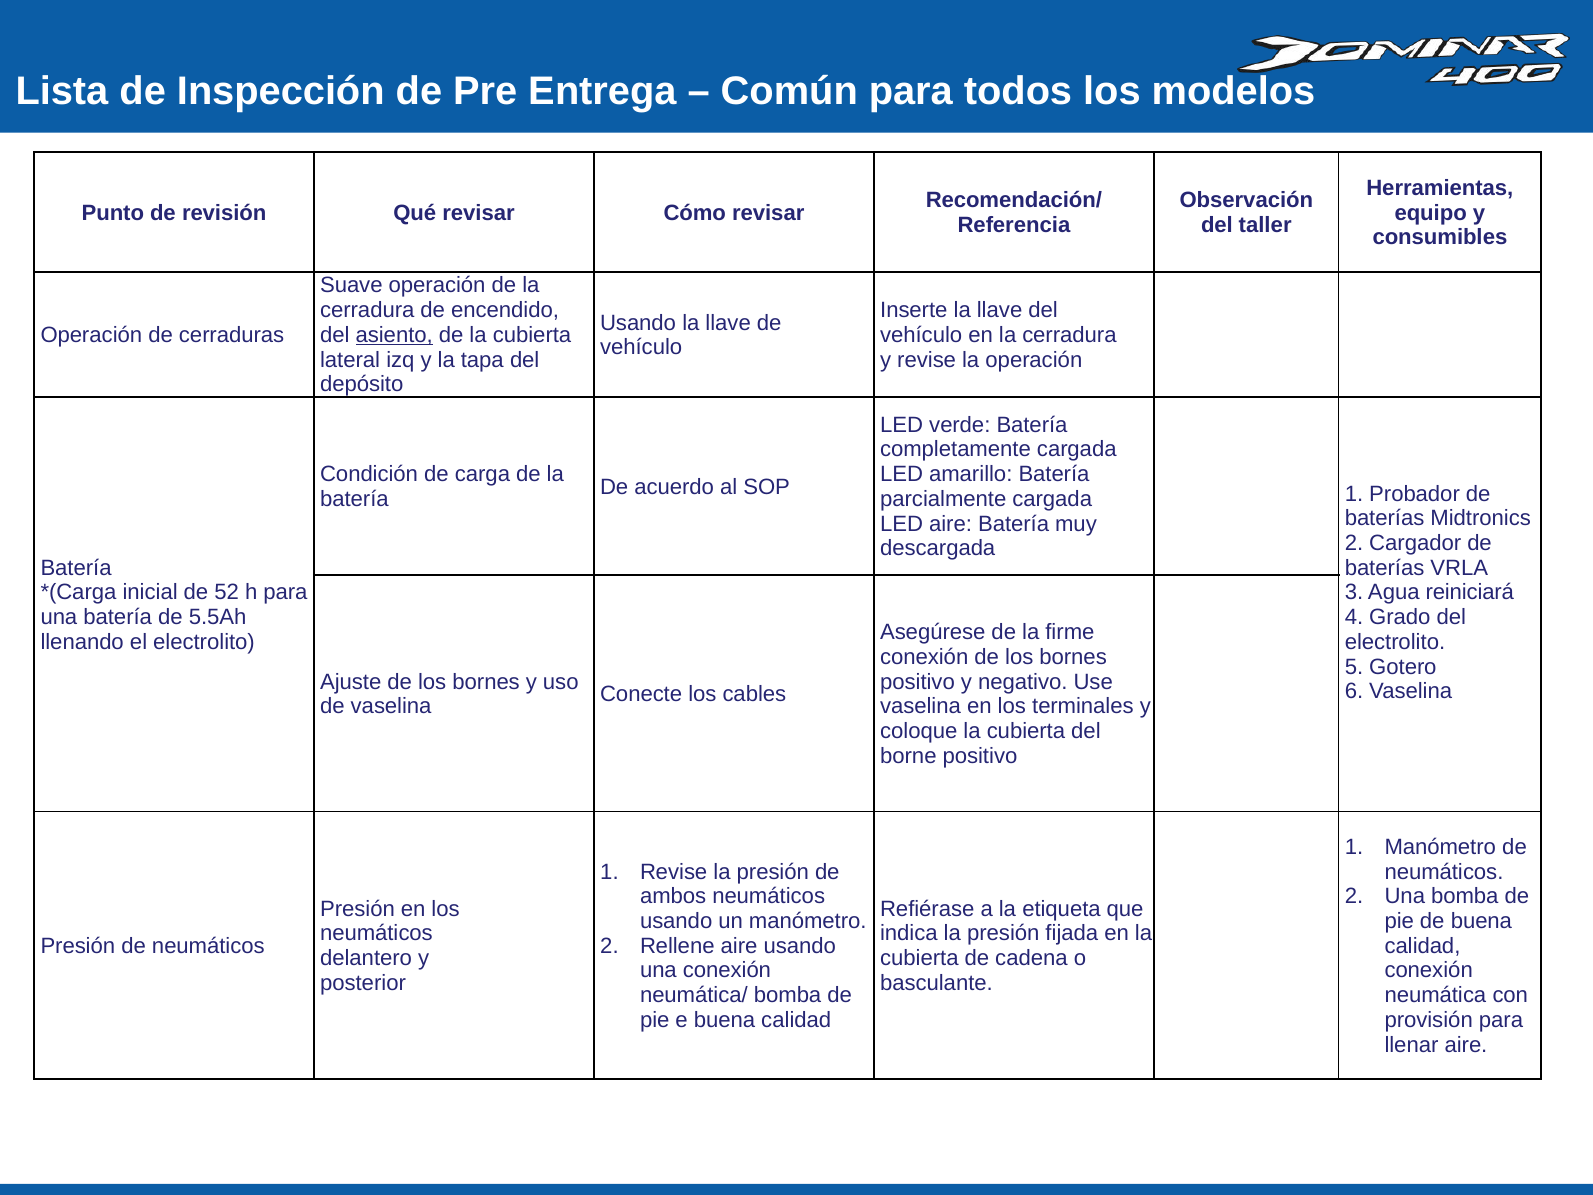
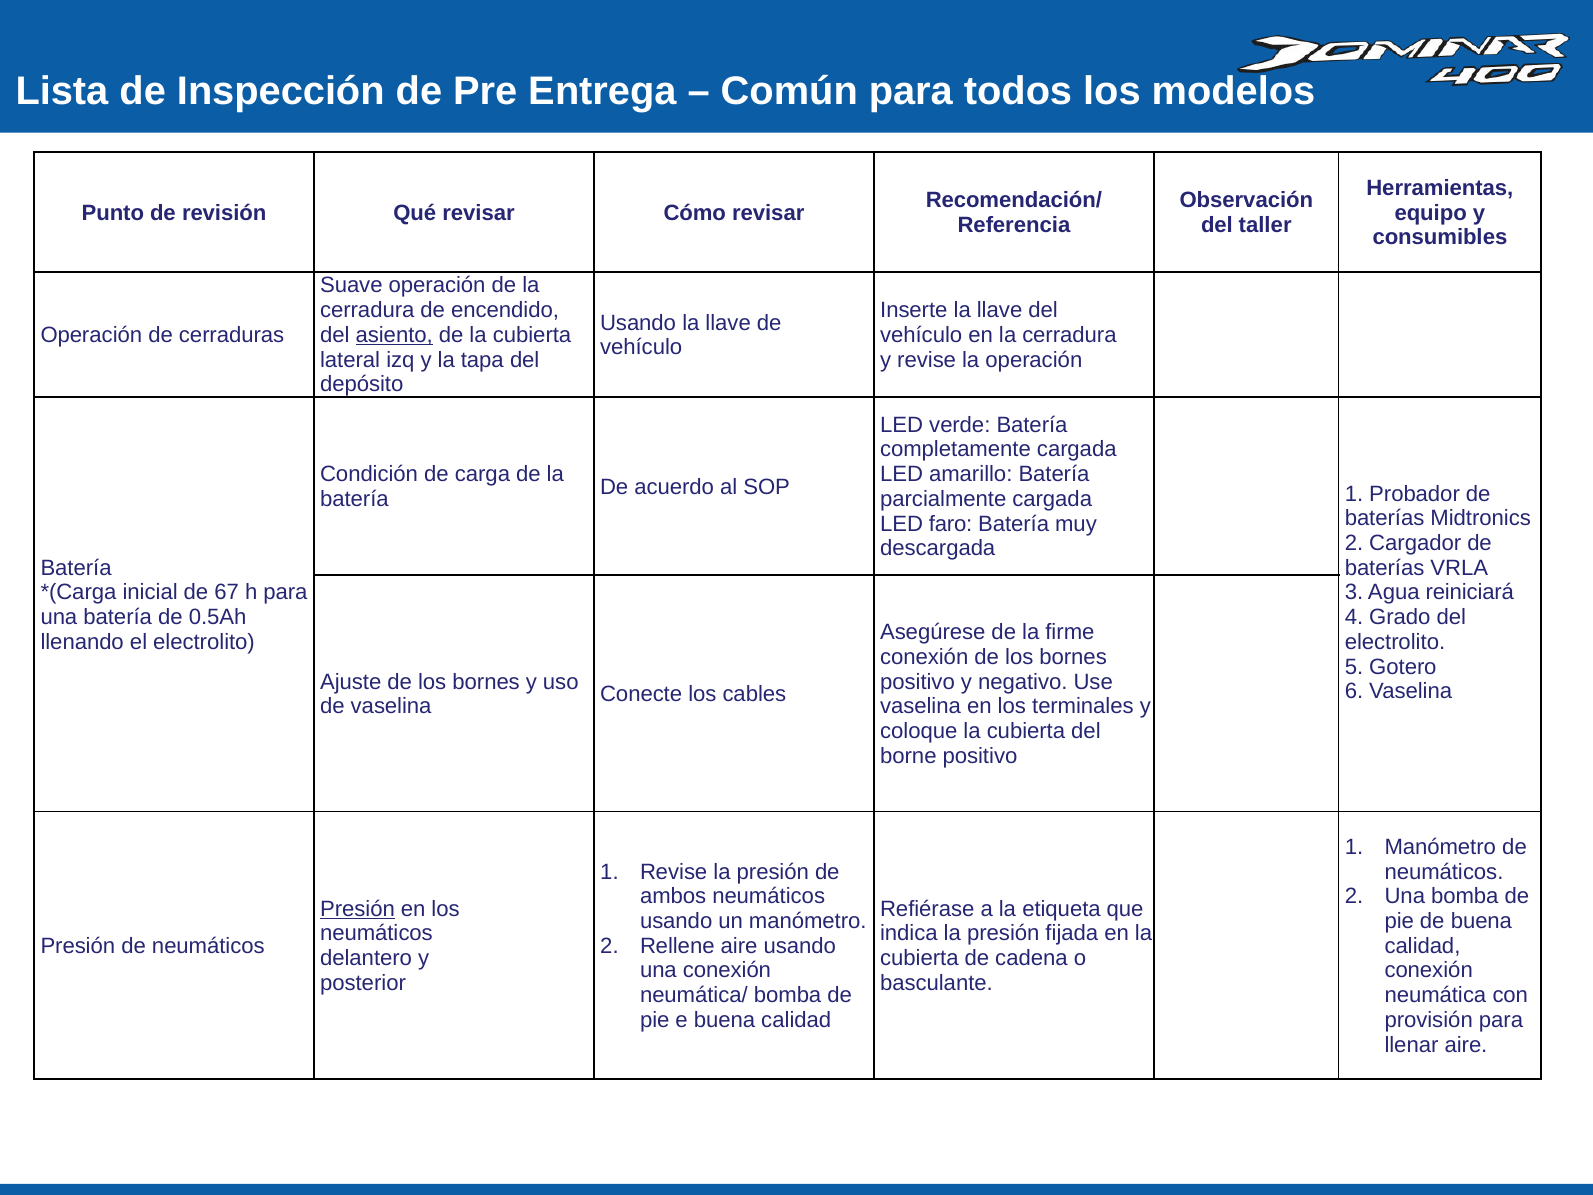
LED aire: aire -> faro (951, 524)
52: 52 -> 67 (227, 592)
5.5Ah: 5.5Ah -> 0.5Ah (218, 617)
Presión underline: none -> present (358, 909)
